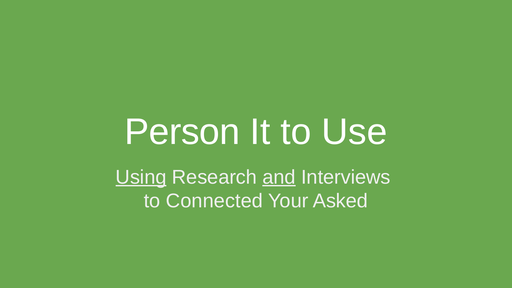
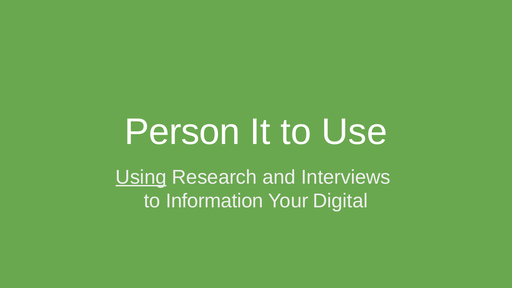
and underline: present -> none (279, 177)
Connected: Connected -> Information (215, 201)
Asked: Asked -> Digital (340, 201)
